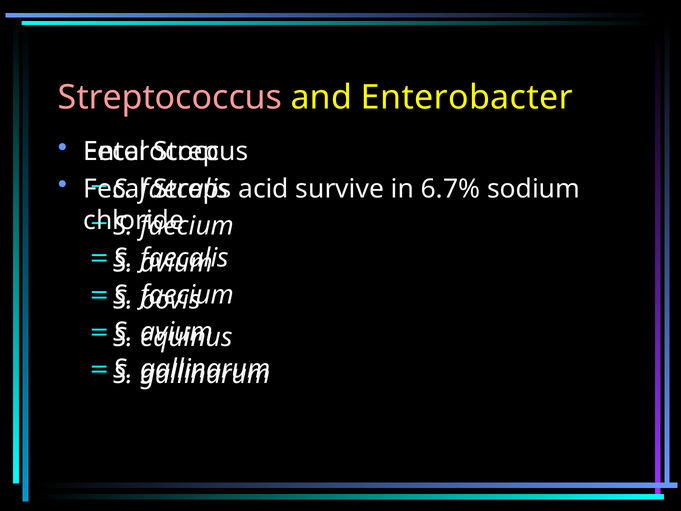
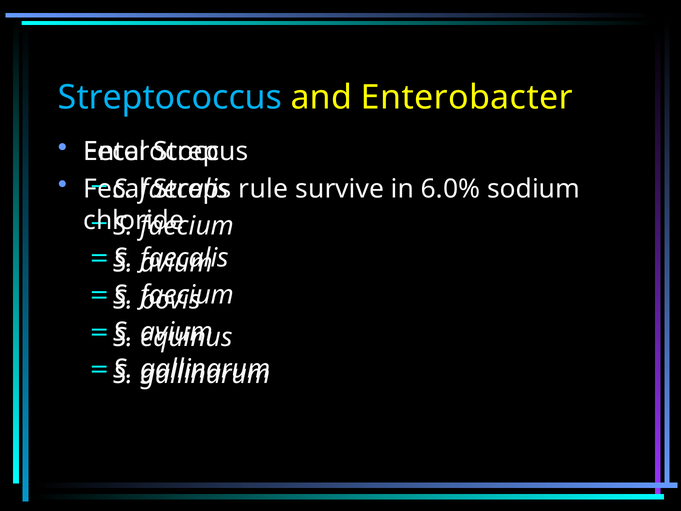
Streptococcus colour: pink -> light blue (170, 98)
acid: acid -> rule (263, 189)
6.7%: 6.7% -> 6.0% (451, 189)
